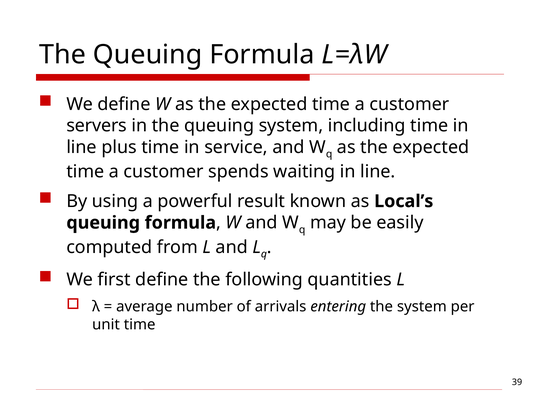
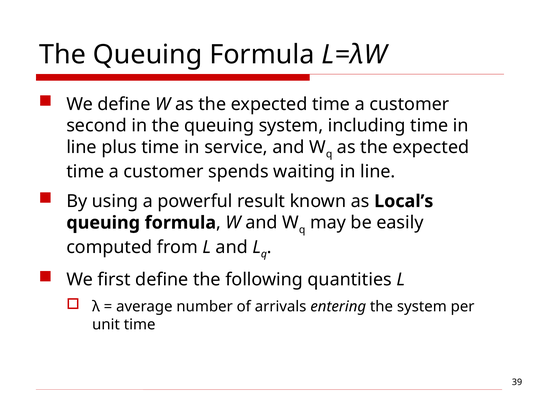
servers: servers -> second (97, 126)
